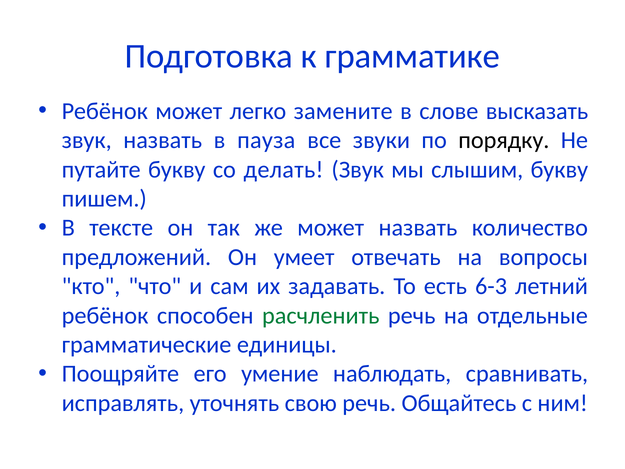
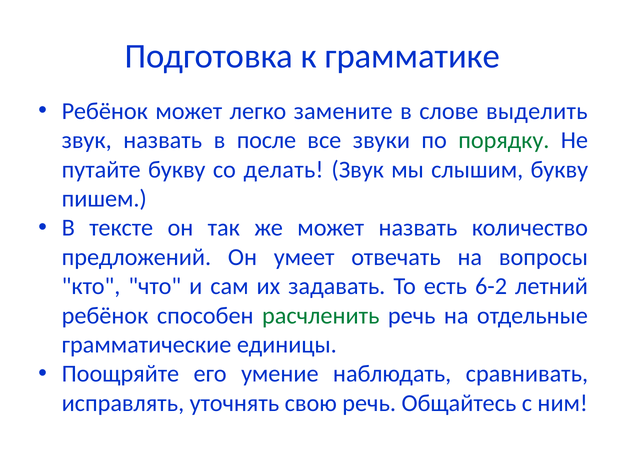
высказать: высказать -> выделить (537, 111)
пауза: пауза -> после (266, 140)
порядку colour: black -> green (504, 140)
6-3: 6-3 -> 6-2 (491, 286)
